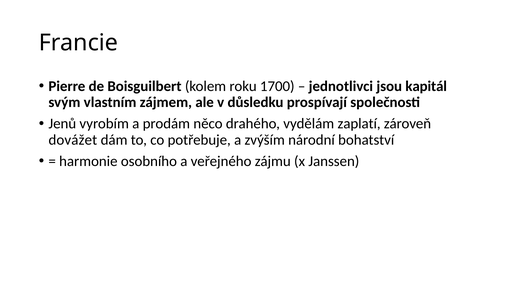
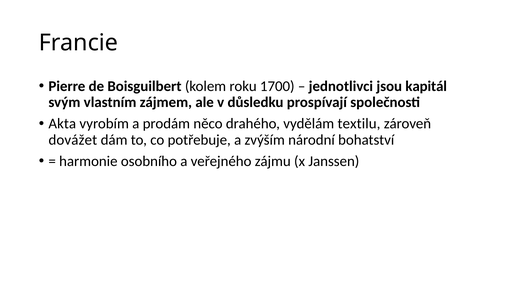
Jenů: Jenů -> Akta (62, 124)
zaplatí: zaplatí -> textilu (359, 124)
